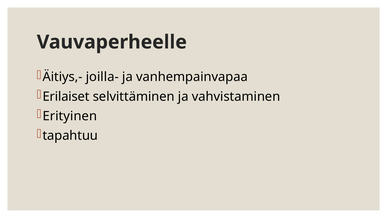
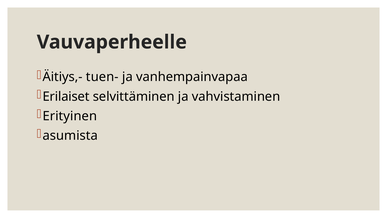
joilla-: joilla- -> tuen- (102, 77)
tapahtuu: tapahtuu -> asumista (70, 135)
